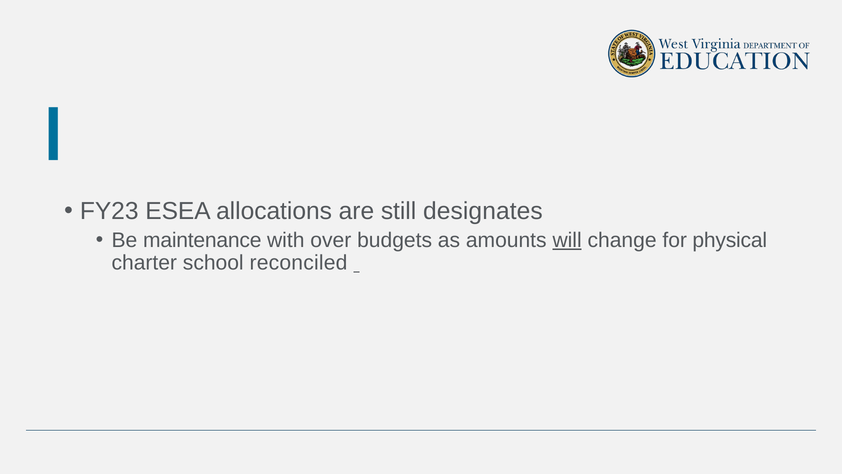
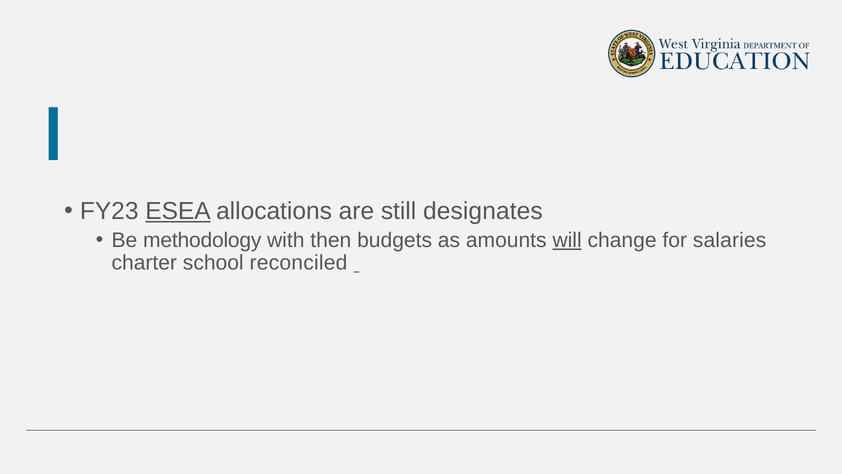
ESEA underline: none -> present (178, 211)
maintenance: maintenance -> methodology (202, 240)
over: over -> then (331, 240)
physical: physical -> salaries (730, 240)
